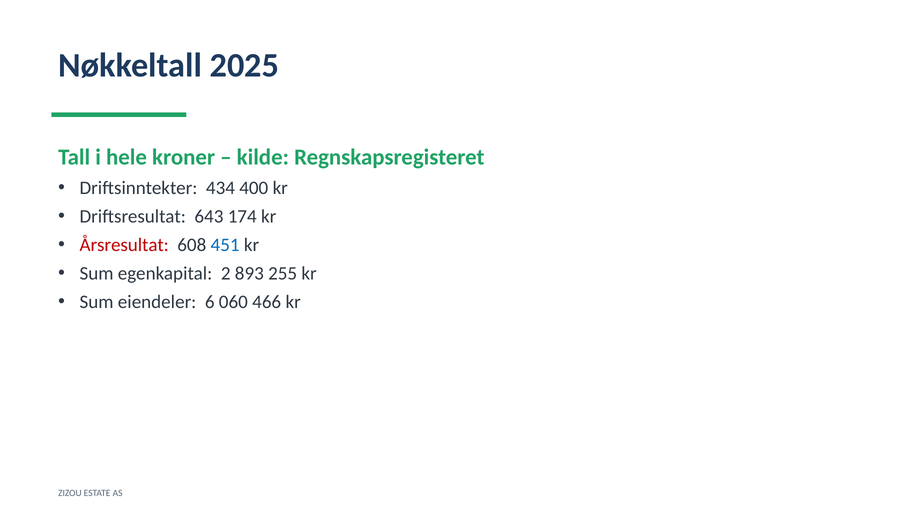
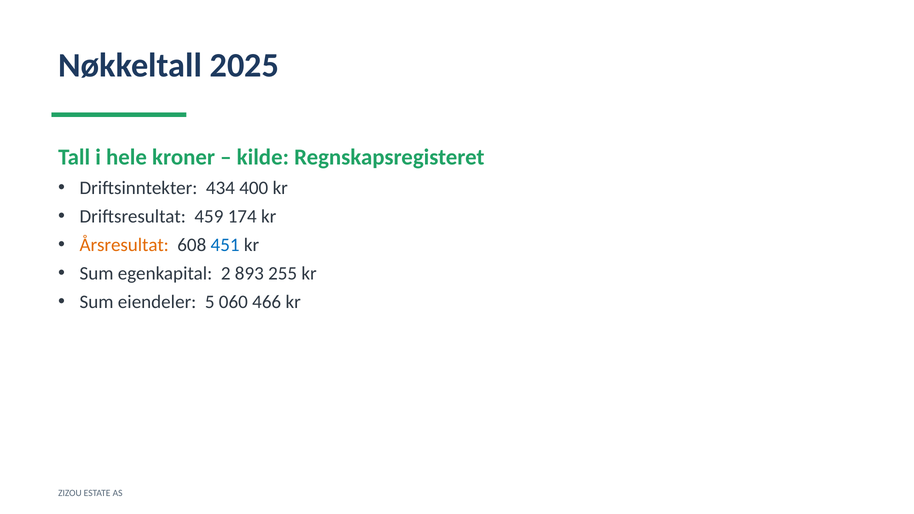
643: 643 -> 459 (209, 217)
Årsresultat colour: red -> orange (124, 245)
6: 6 -> 5 (210, 302)
